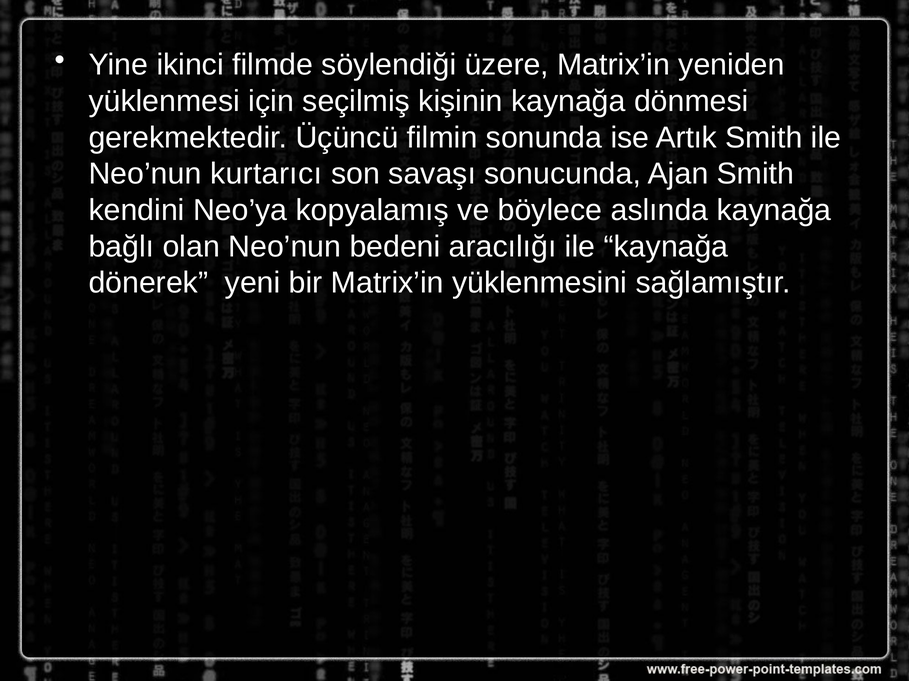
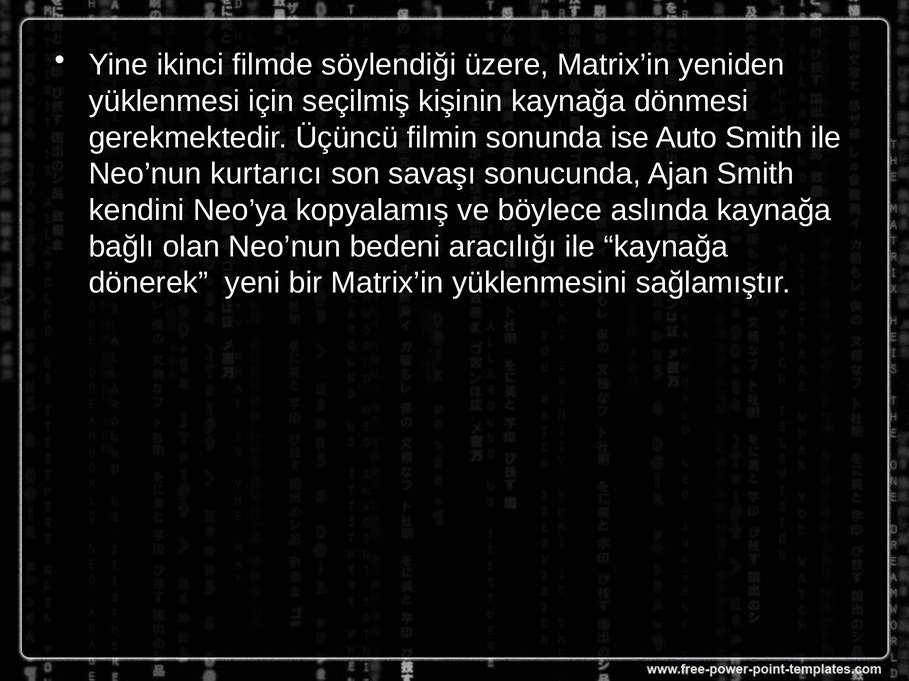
Artık: Artık -> Auto (686, 138)
